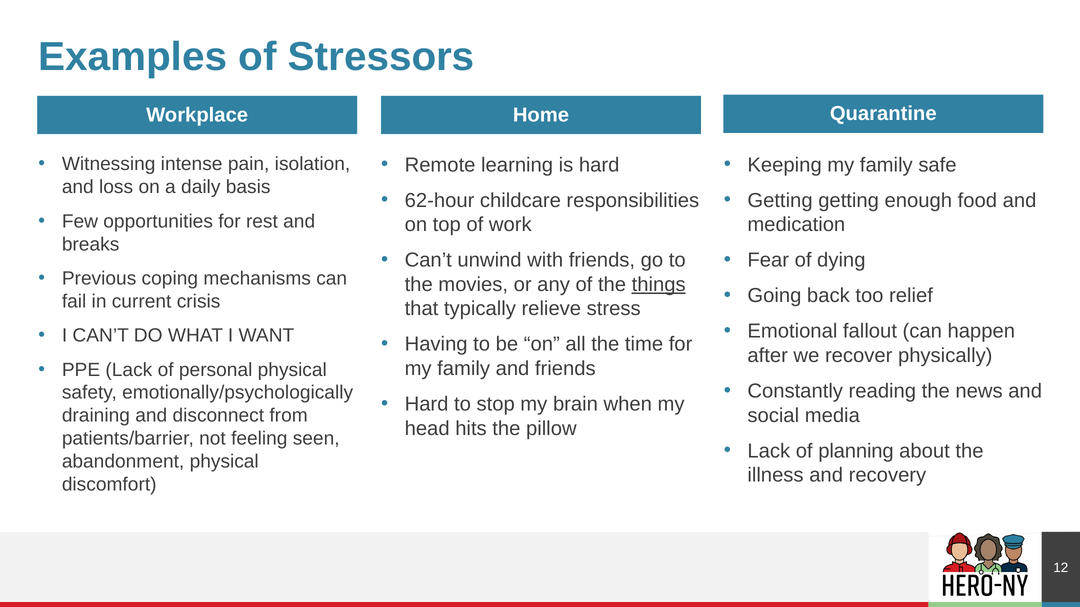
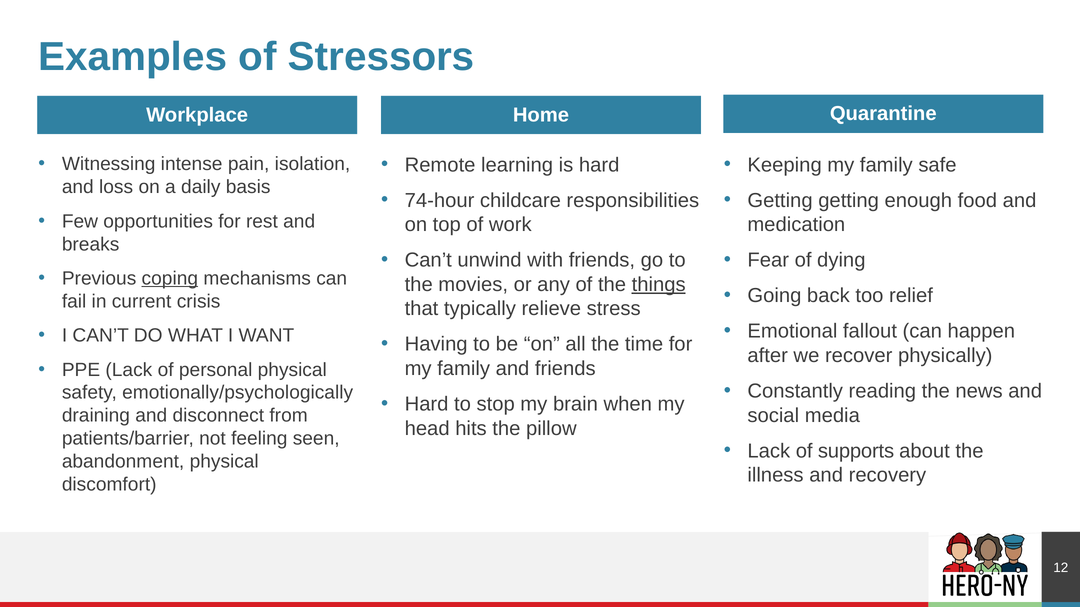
62-hour: 62-hour -> 74-hour (440, 201)
coping underline: none -> present (170, 279)
planning: planning -> supports (856, 451)
